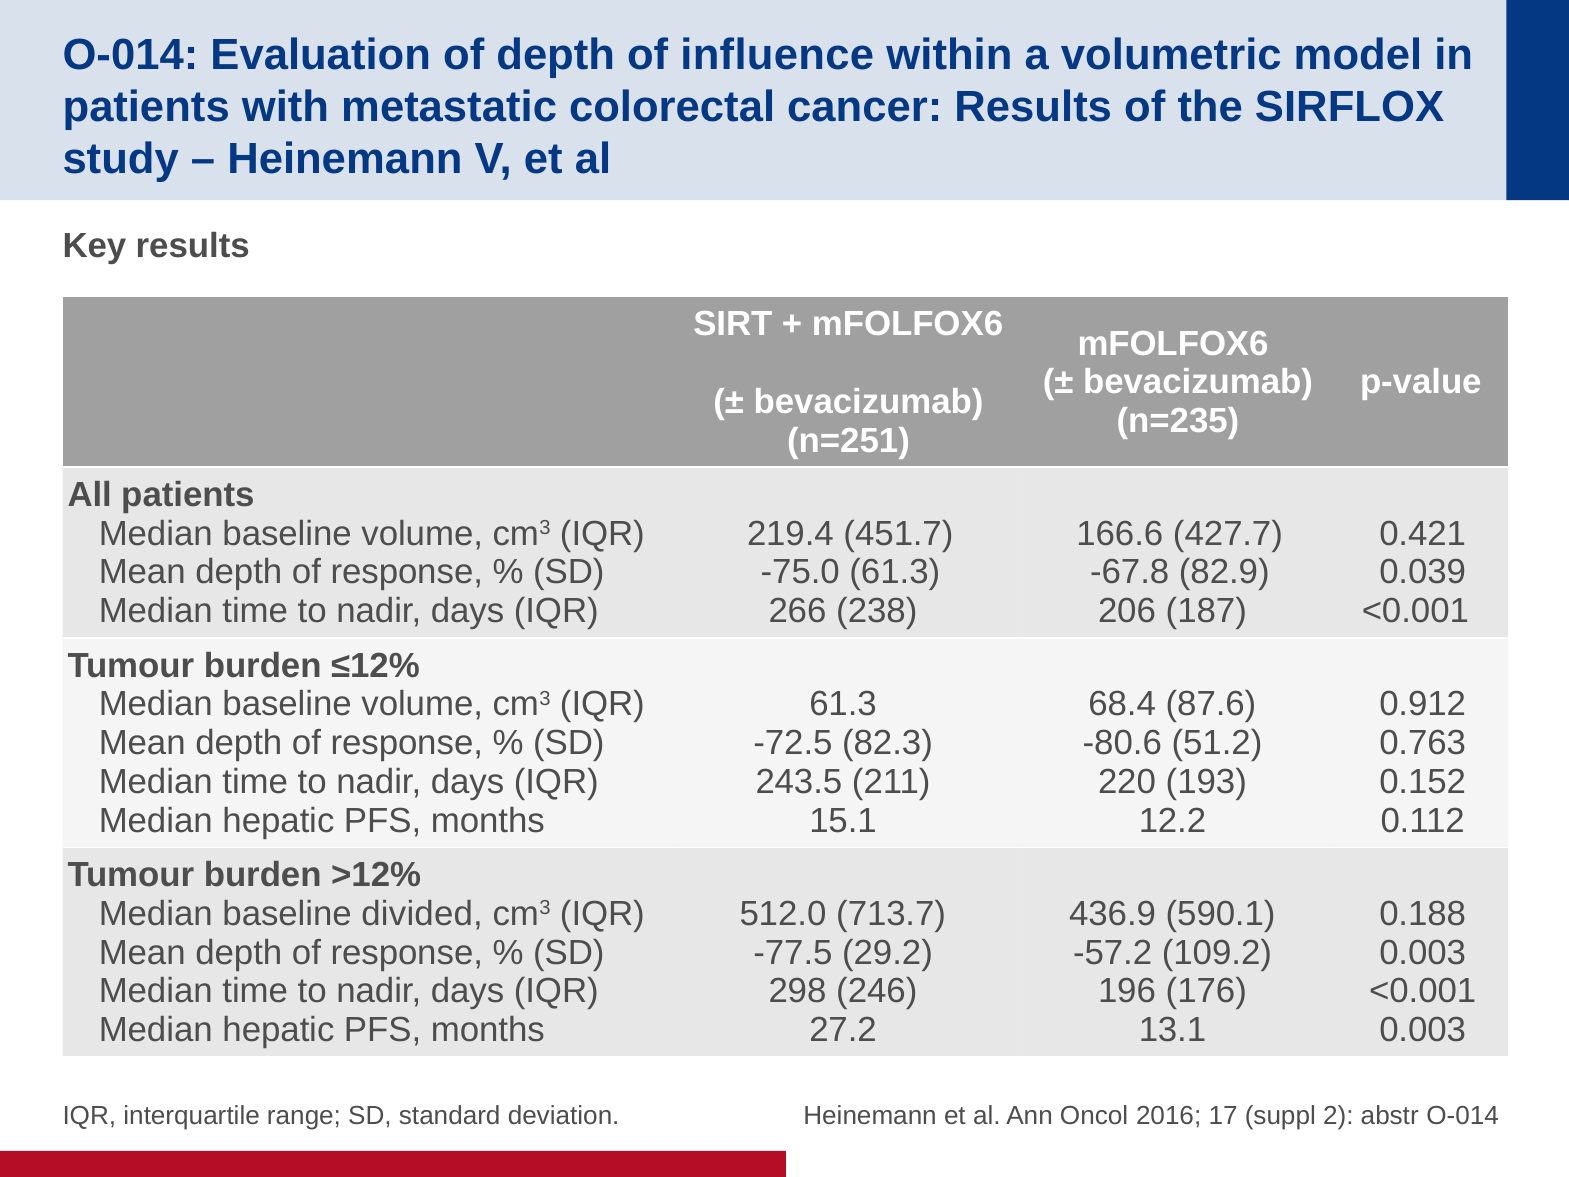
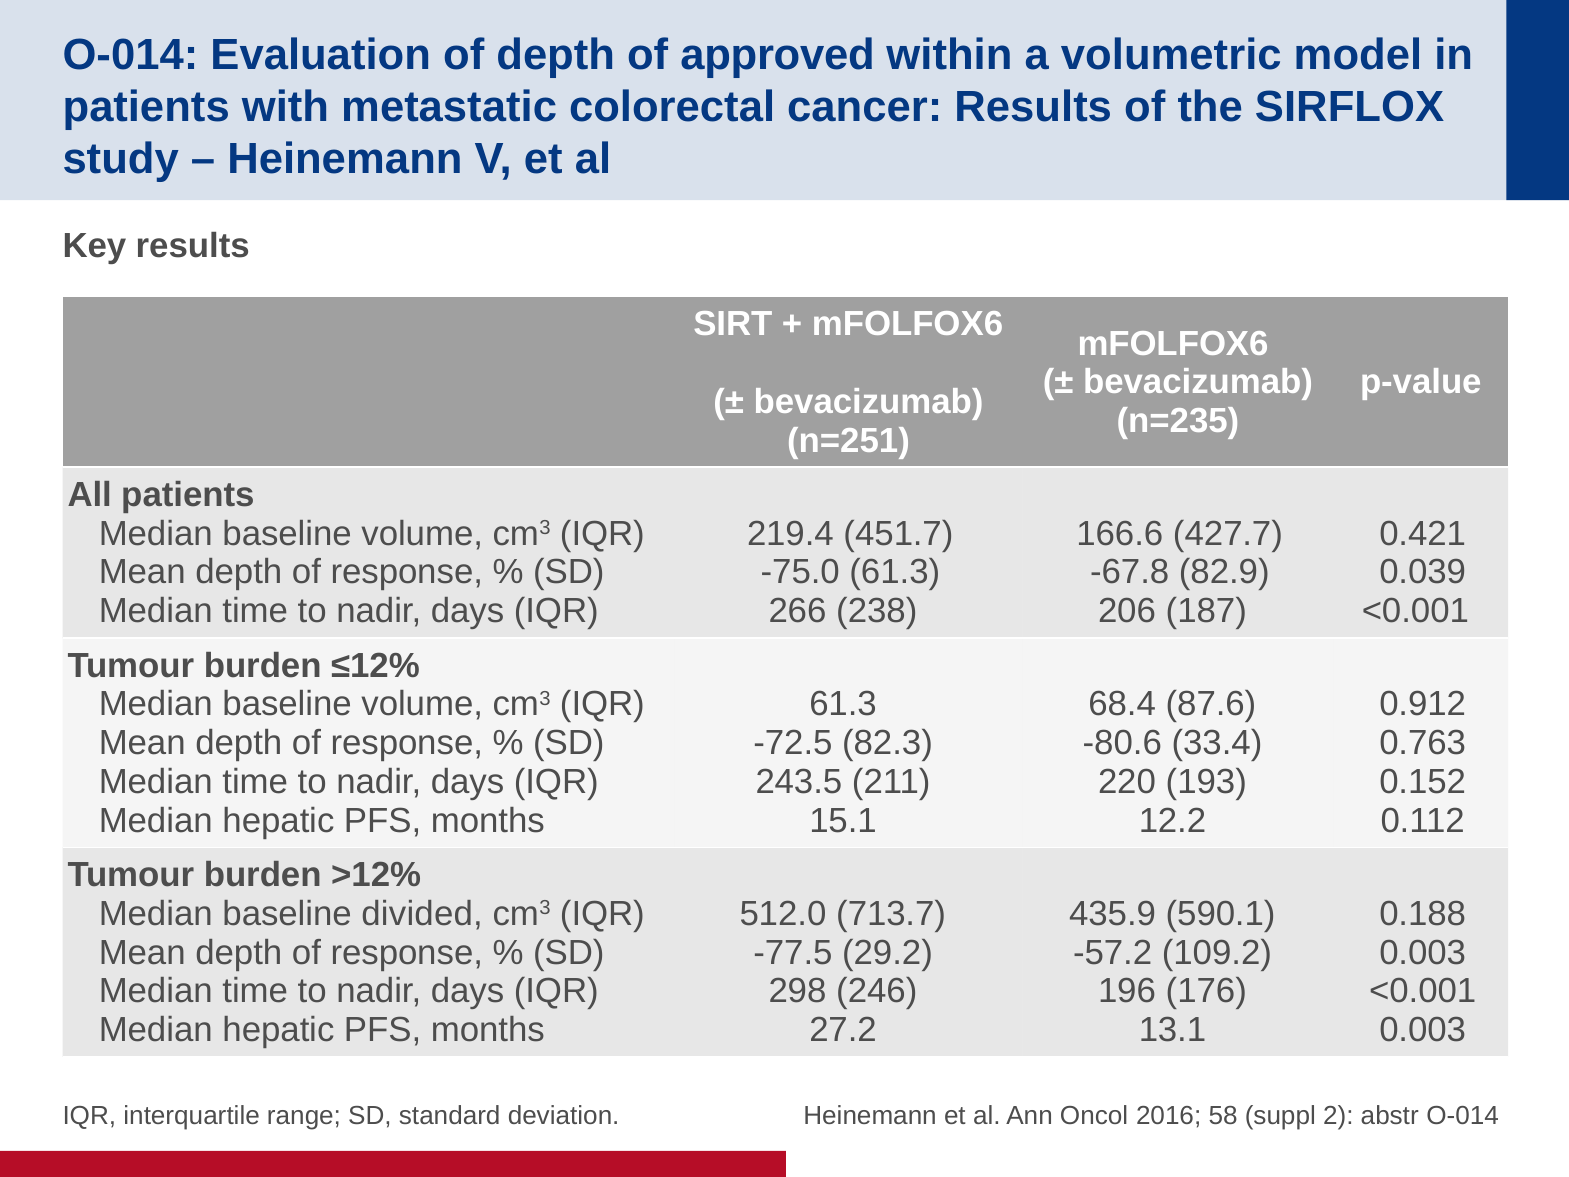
influence: influence -> approved (778, 55)
51.2: 51.2 -> 33.4 (1217, 743)
436.9: 436.9 -> 435.9 (1113, 914)
17: 17 -> 58 (1223, 1116)
